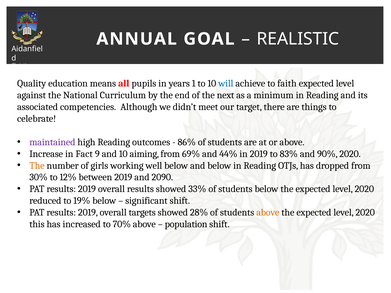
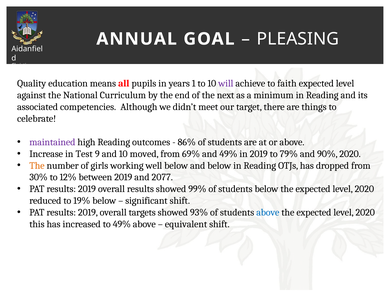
REALISTIC: REALISTIC -> PLEASING (298, 39)
will colour: blue -> purple (226, 84)
Fact: Fact -> Test (84, 154)
aiming: aiming -> moved (144, 154)
and 44%: 44% -> 49% (228, 154)
83%: 83% -> 79% (289, 154)
2090: 2090 -> 2077 (162, 177)
33%: 33% -> 99% (197, 189)
28%: 28% -> 93% (199, 213)
above colour: orange -> blue (268, 213)
to 70%: 70% -> 49% (122, 224)
population: population -> equivalent (186, 224)
